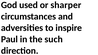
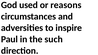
sharper: sharper -> reasons (66, 5)
